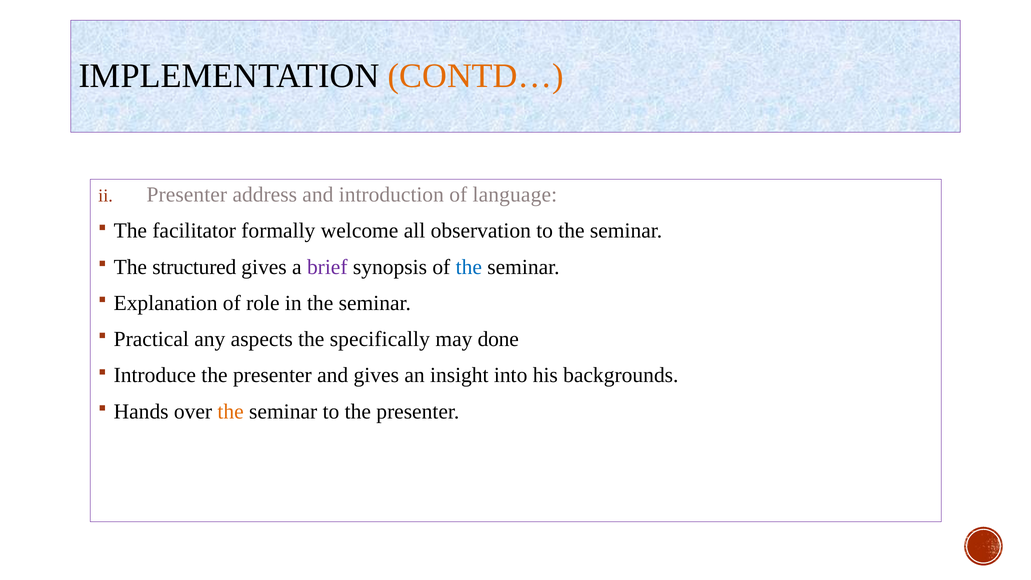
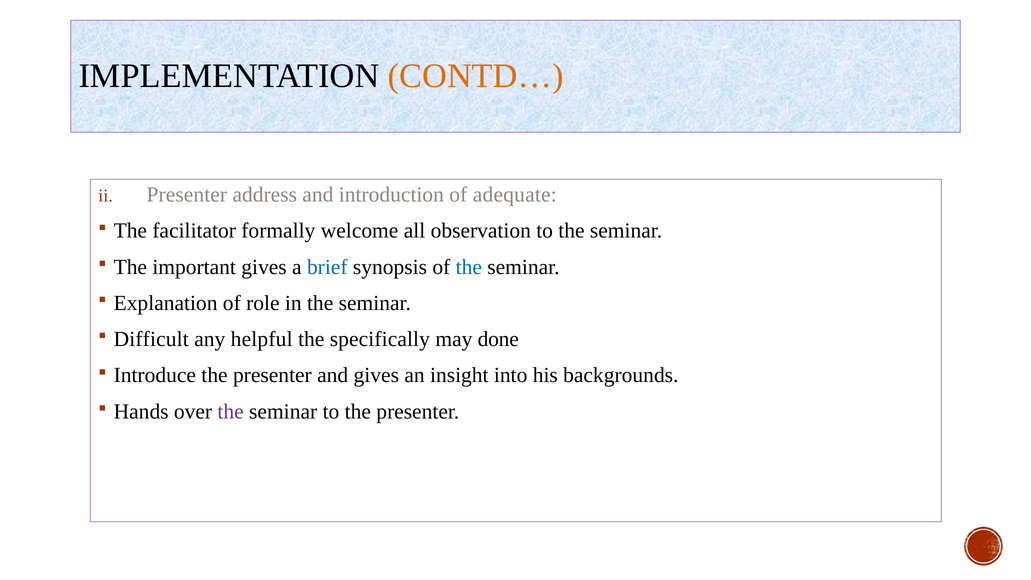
language: language -> adequate (515, 195)
structured: structured -> important (194, 267)
brief colour: purple -> blue (327, 267)
Practical: Practical -> Difficult (151, 339)
aspects: aspects -> helpful (262, 339)
the colour: orange -> purple (231, 411)
